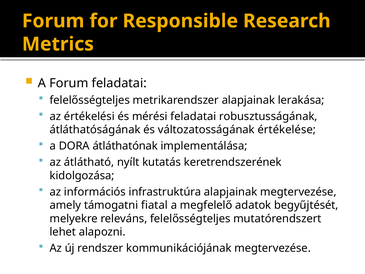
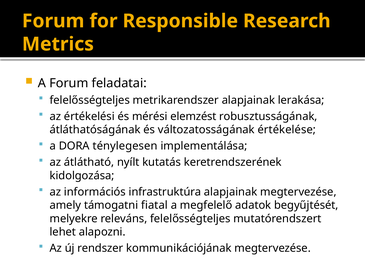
mérési feladatai: feladatai -> elemzést (193, 116)
átláthatónak: átláthatónak -> ténylegesen (125, 146)
